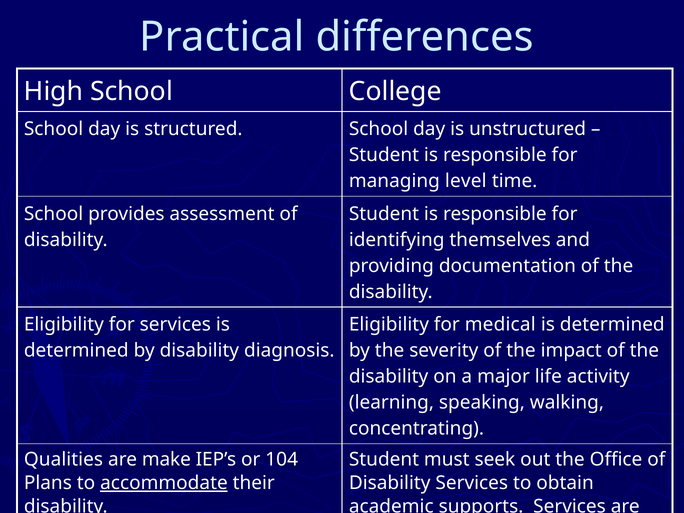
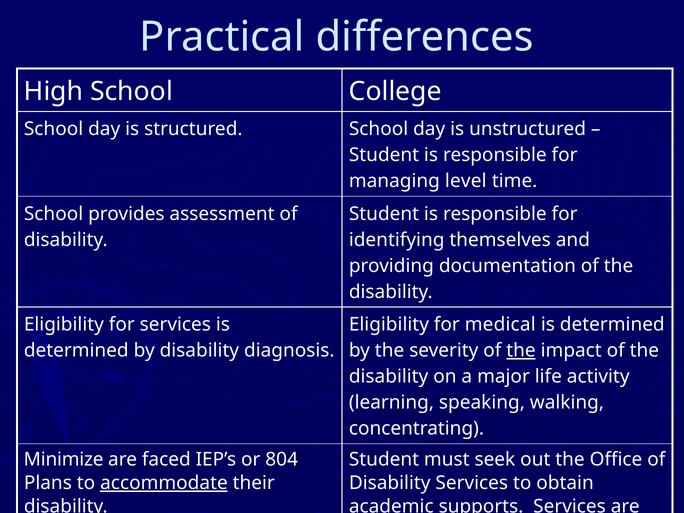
the underline: none -> present (521, 351)
Qualities: Qualities -> Minimize (64, 460)
make: make -> faced (166, 460)
104: 104 -> 804 (282, 460)
